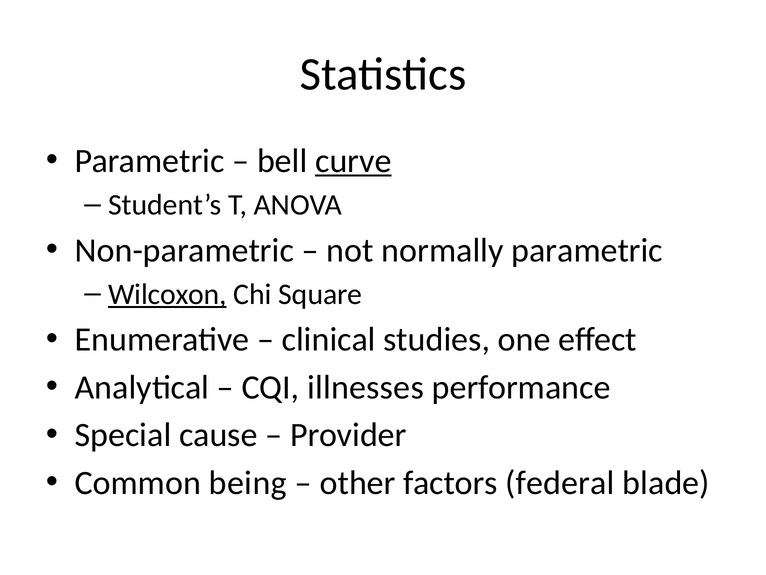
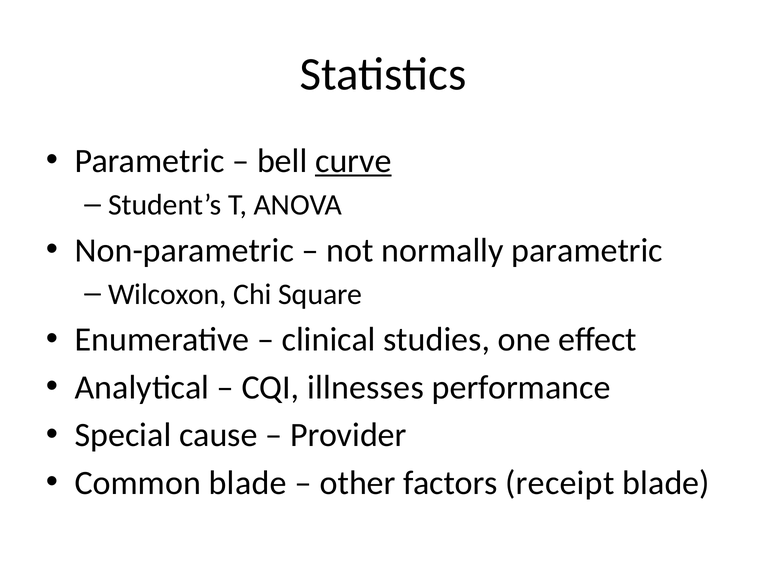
Wilcoxon underline: present -> none (167, 294)
Common being: being -> blade (248, 483)
federal: federal -> receipt (560, 483)
